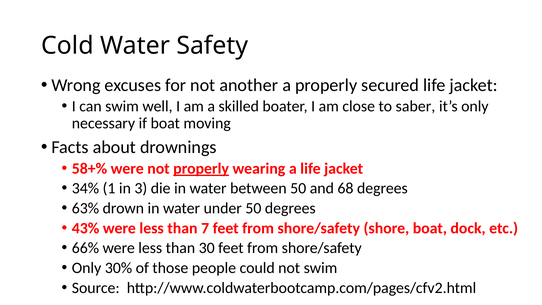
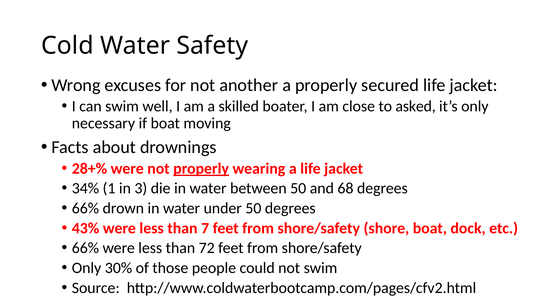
saber: saber -> asked (416, 106)
58+%: 58+% -> 28+% (89, 168)
63%: 63% -> 66% (85, 208)
30: 30 -> 72 (207, 248)
